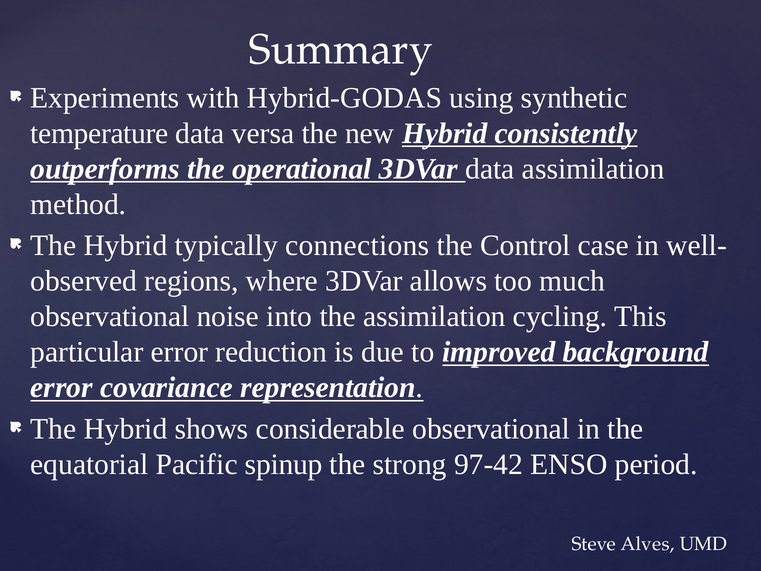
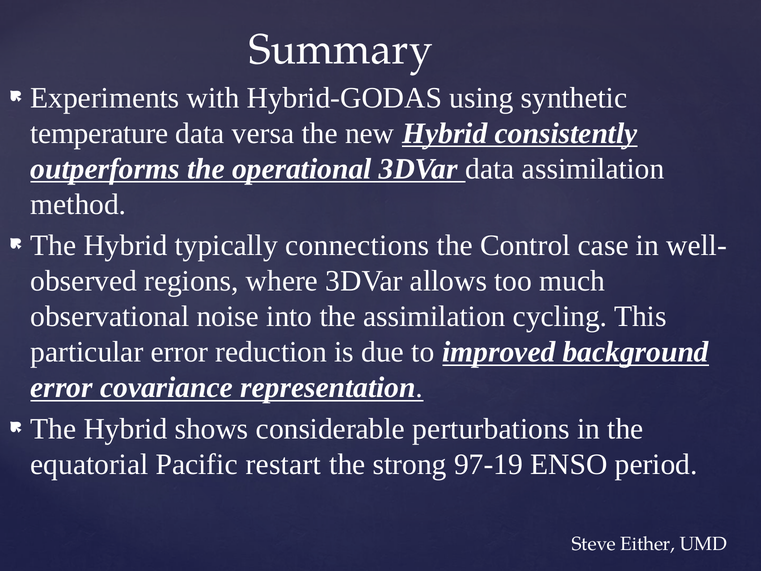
considerable observational: observational -> perturbations (491, 429)
spinup: spinup -> restart (283, 464)
97-42: 97-42 -> 97-19 (488, 464)
Alves: Alves -> Either (648, 544)
